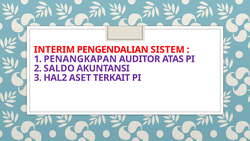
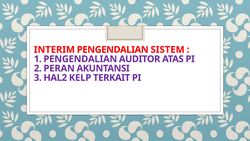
1 PENANGKAPAN: PENANGKAPAN -> PENGENDALIAN (80, 59)
SALDO: SALDO -> PERAN (59, 68)
ASET: ASET -> KELP (80, 78)
